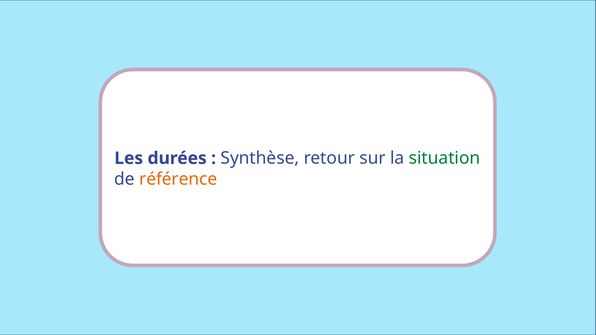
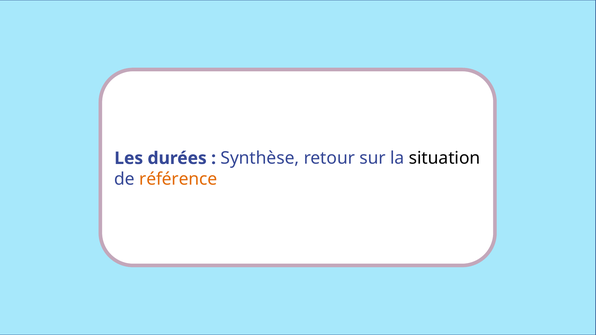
situation colour: green -> black (445, 158)
